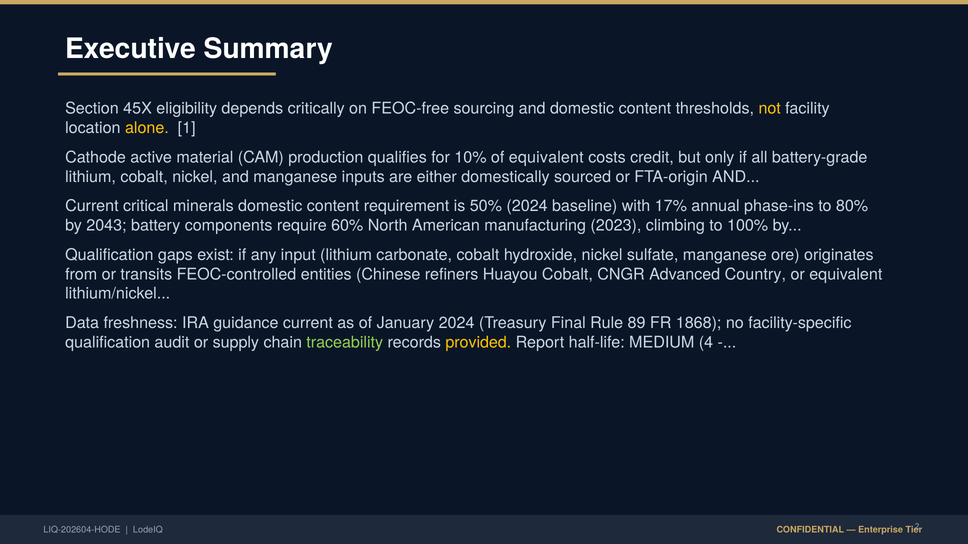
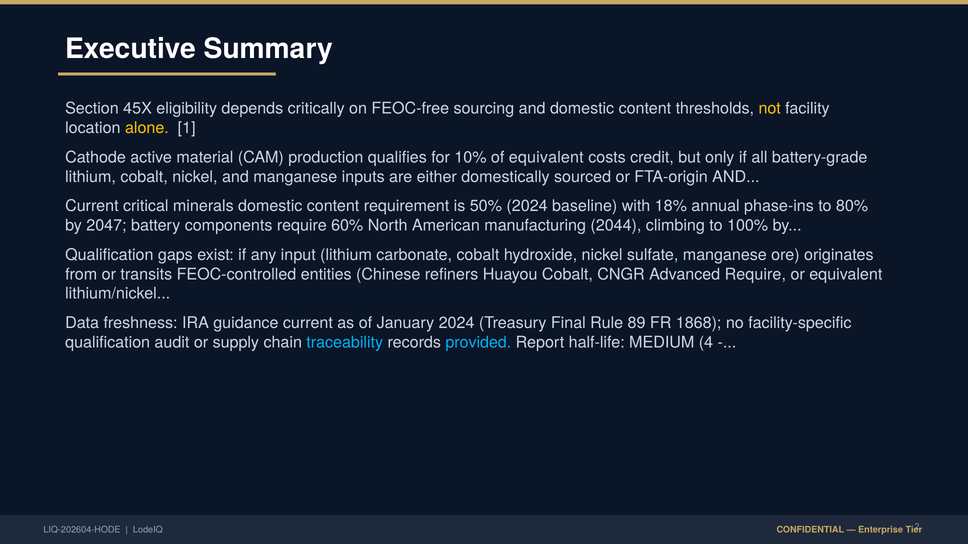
17%: 17% -> 18% (671, 206)
2043: 2043 -> 2047 (106, 226)
2023: 2023 -> 2044 (616, 226)
Advanced Country: Country -> Require (755, 274)
traceability colour: light green -> light blue (345, 343)
provided colour: yellow -> light blue (478, 343)
